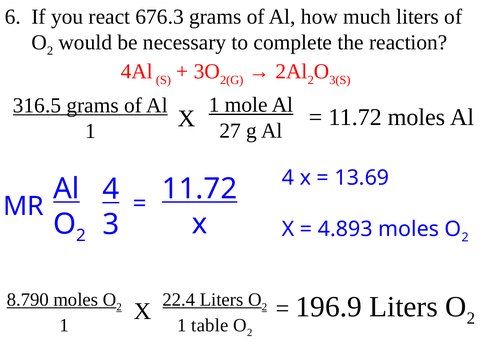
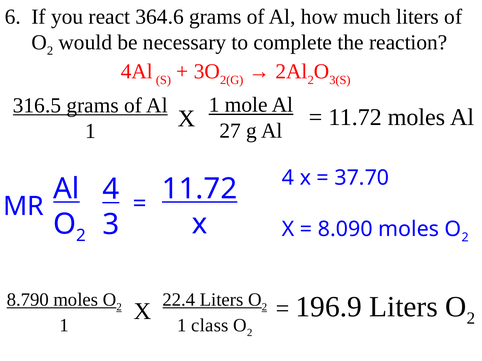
676.3: 676.3 -> 364.6 (160, 17)
13.69: 13.69 -> 37.70 (362, 178)
4.893: 4.893 -> 8.090 (345, 230)
table: table -> class (210, 326)
